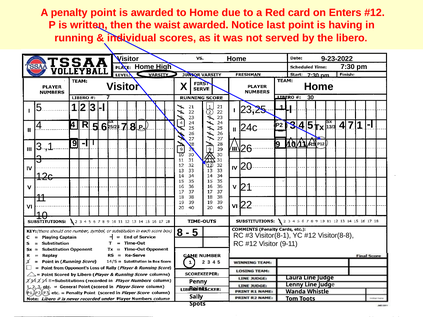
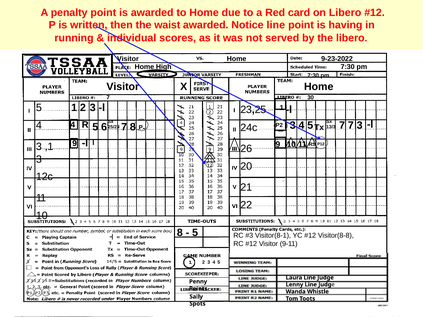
on Enters: Enters -> Libero (345, 13)
Notice last: last -> line (276, 25)
4: 4 -> 7 (342, 126)
7 1: 1 -> 3 (360, 126)
